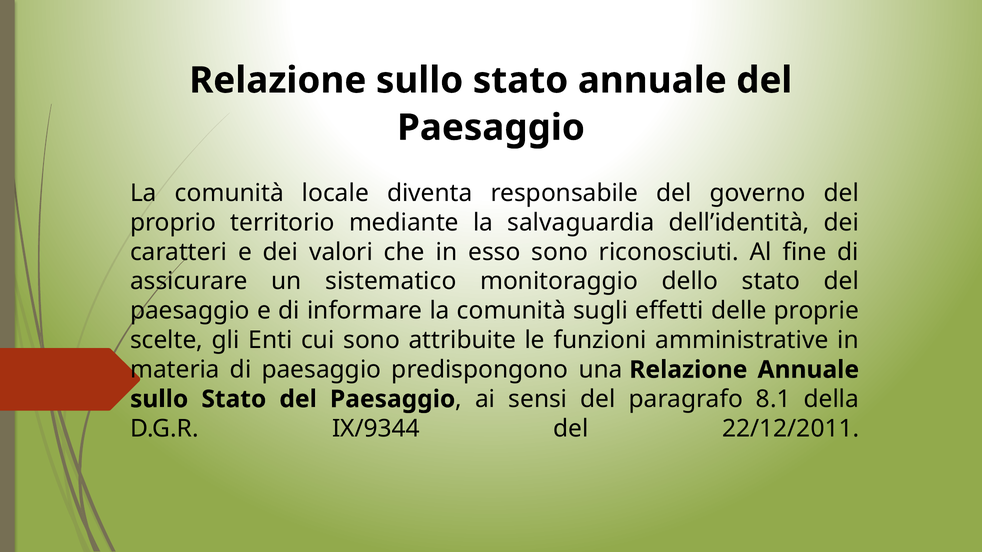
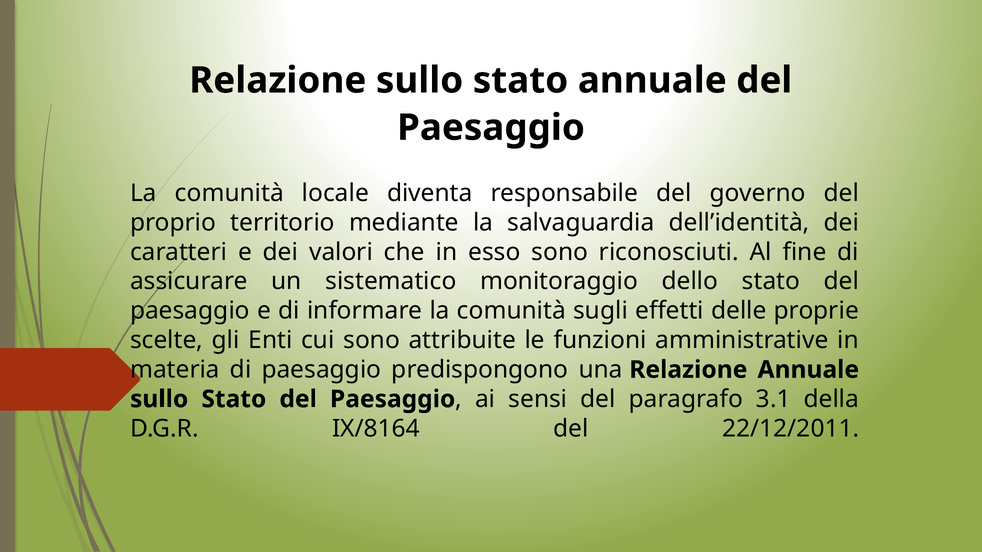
8.1: 8.1 -> 3.1 (773, 399)
IX/9344: IX/9344 -> IX/8164 (376, 429)
